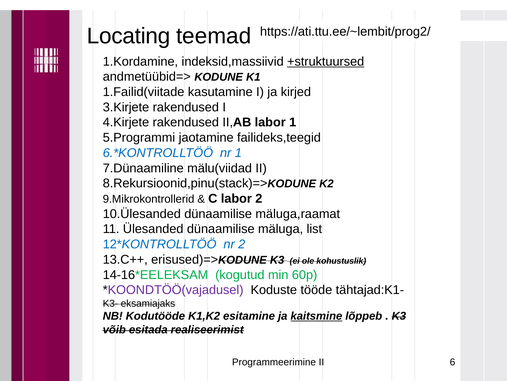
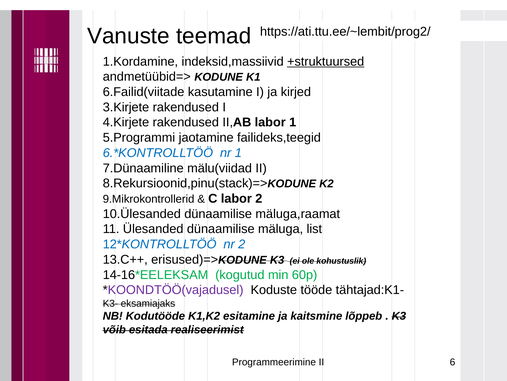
Locating: Locating -> Vanuste (128, 36)
1.Failid(viitade: 1.Failid(viitade -> 6.Failid(viitade (144, 92)
kaitsmine underline: present -> none (316, 316)
